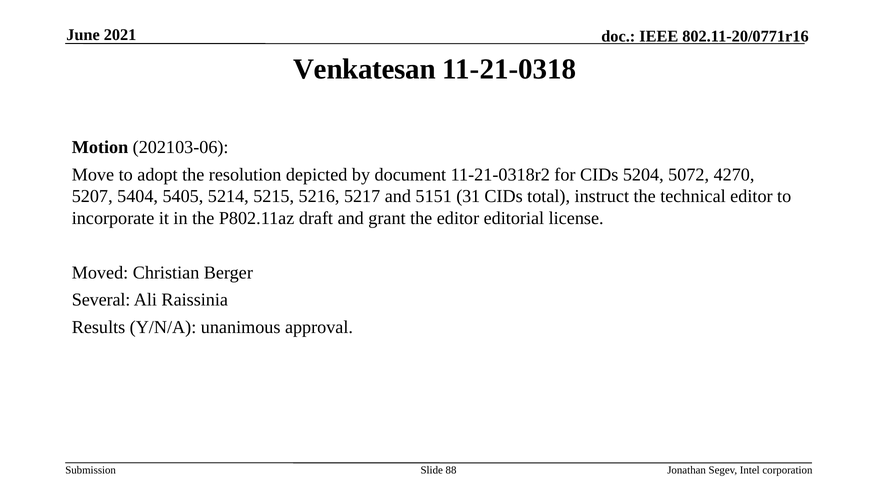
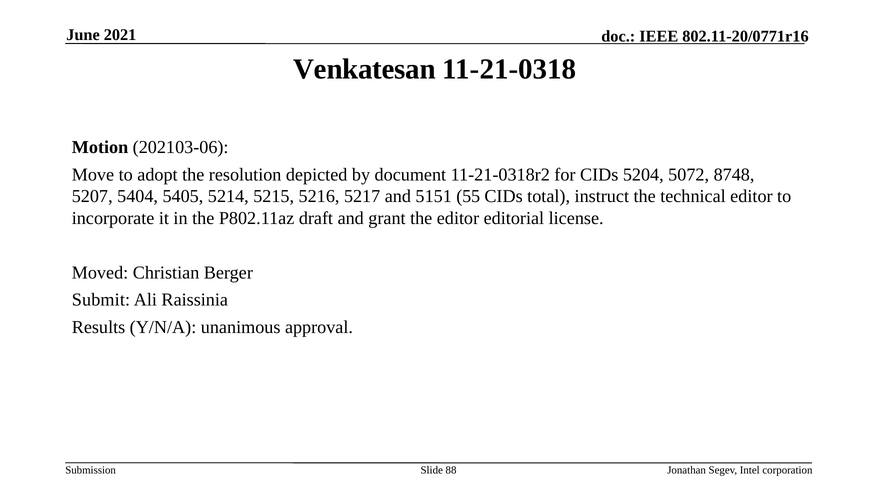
4270: 4270 -> 8748 (734, 174)
31: 31 -> 55 (468, 196)
Several: Several -> Submit (101, 299)
